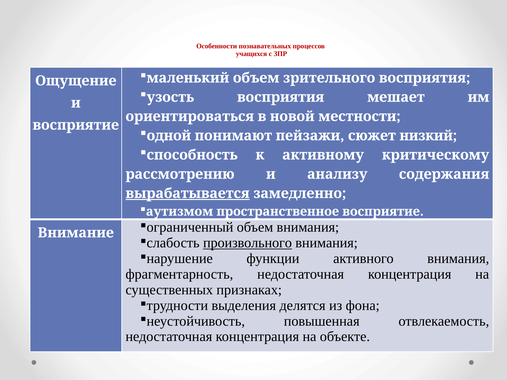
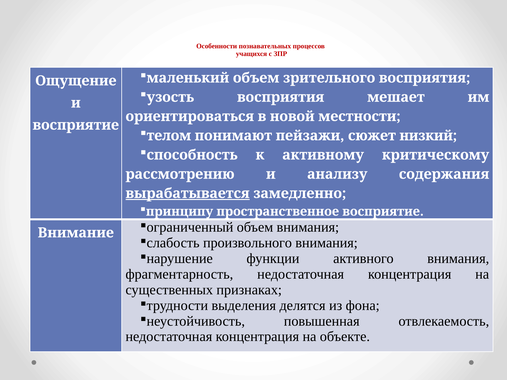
одной: одной -> телом (169, 136)
аутизмом: аутизмом -> принципу (180, 212)
произвольного underline: present -> none (248, 243)
